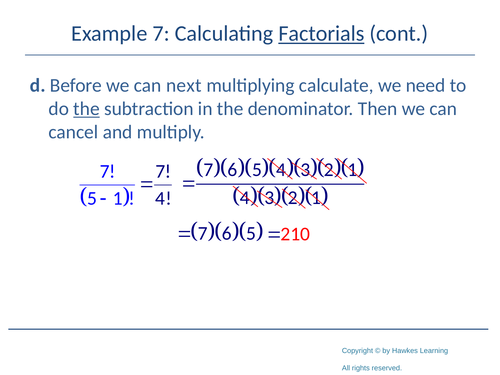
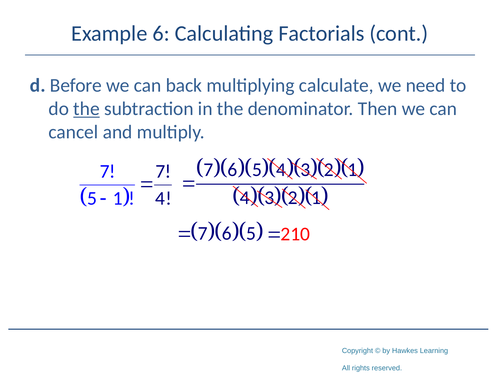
Example 7: 7 -> 6 (161, 34)
Factorials underline: present -> none (321, 34)
next: next -> back (184, 85)
